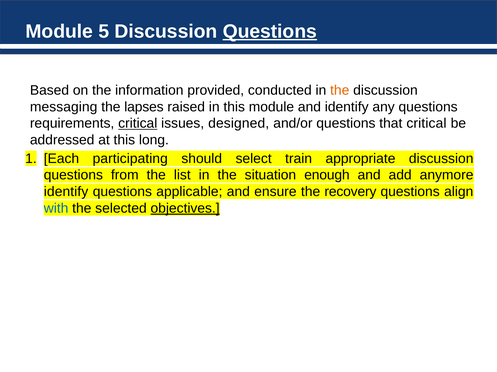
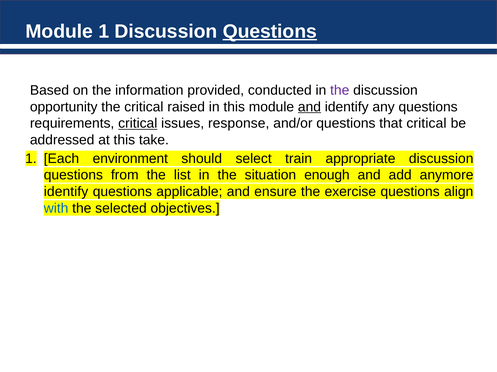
Module 5: 5 -> 1 (104, 31)
the colour: orange -> purple (340, 90)
messaging: messaging -> opportunity (64, 107)
the lapses: lapses -> critical (144, 107)
and underline: none -> present (309, 107)
designed: designed -> response (239, 124)
long: long -> take (154, 140)
participating: participating -> environment (130, 159)
recovery: recovery -> exercise (350, 192)
objectives underline: present -> none (185, 209)
